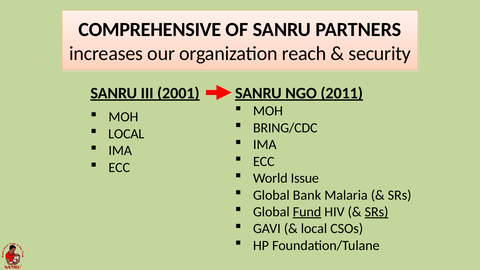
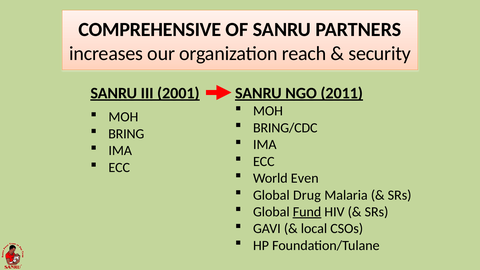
LOCAL: LOCAL -> BRING (126, 134)
Issue: Issue -> Even (305, 178)
Bank: Bank -> Drug (307, 195)
SRs underline: present -> none (376, 212)
